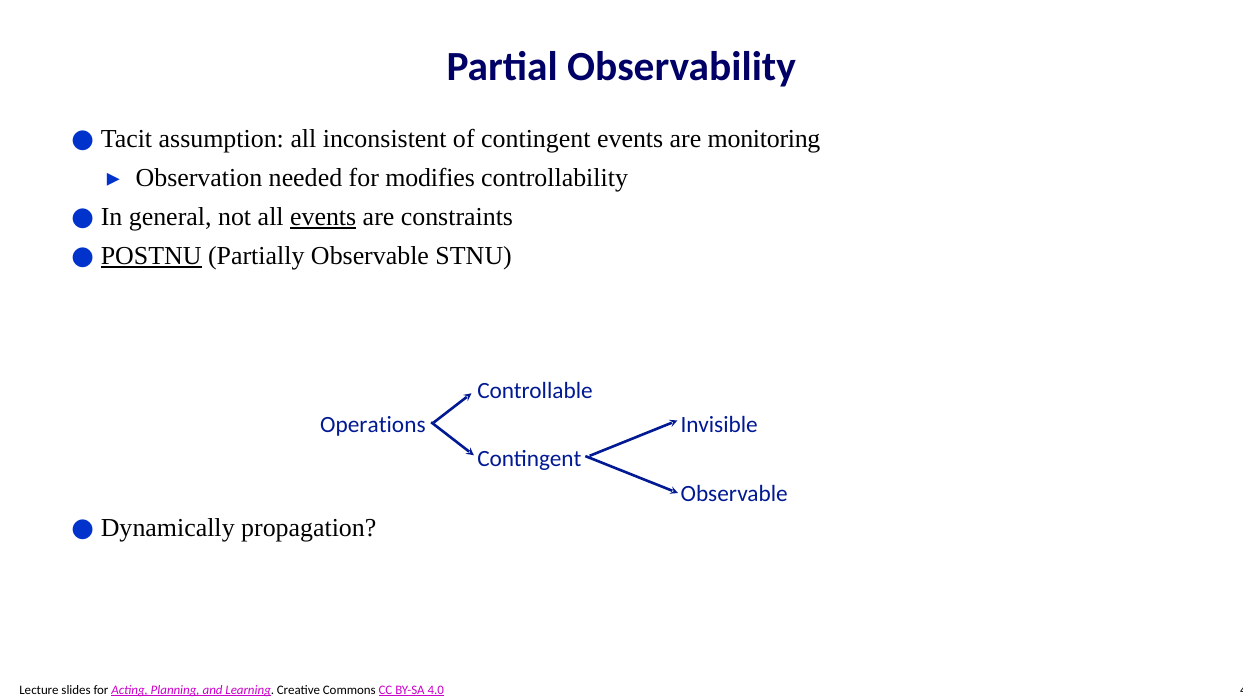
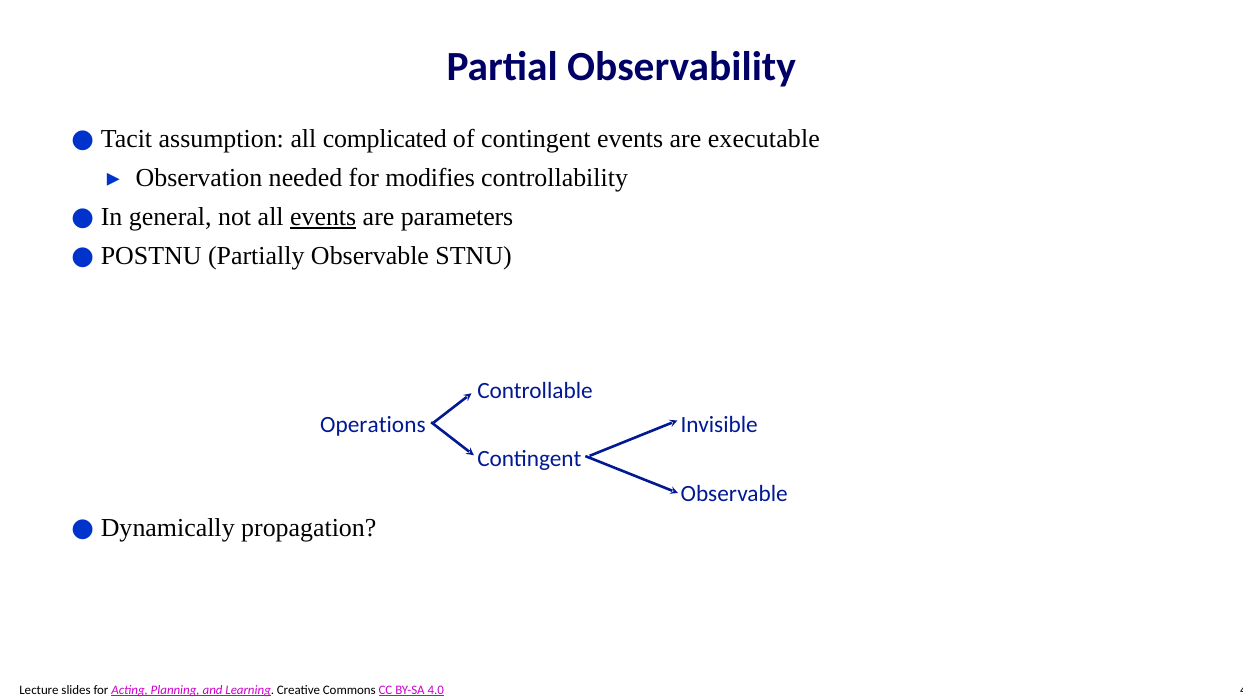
inconsistent: inconsistent -> complicated (385, 139)
monitoring: monitoring -> executable (764, 139)
constraints: constraints -> parameters (457, 217)
POSTNU underline: present -> none (151, 256)
